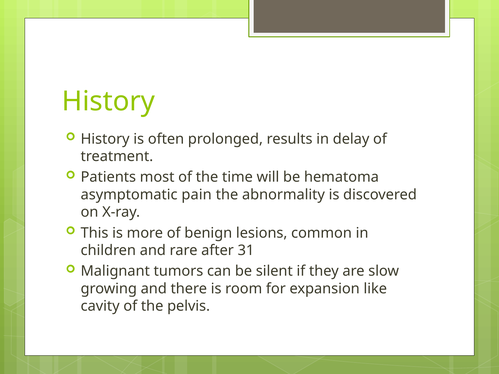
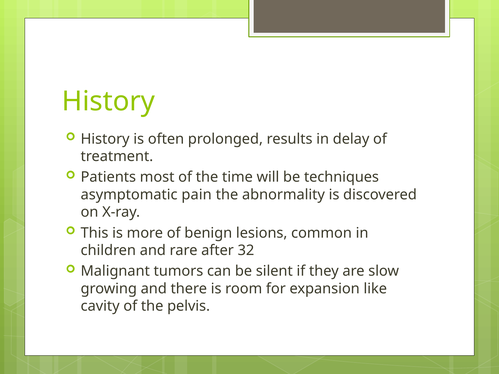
hematoma: hematoma -> techniques (341, 177)
31: 31 -> 32 (246, 250)
